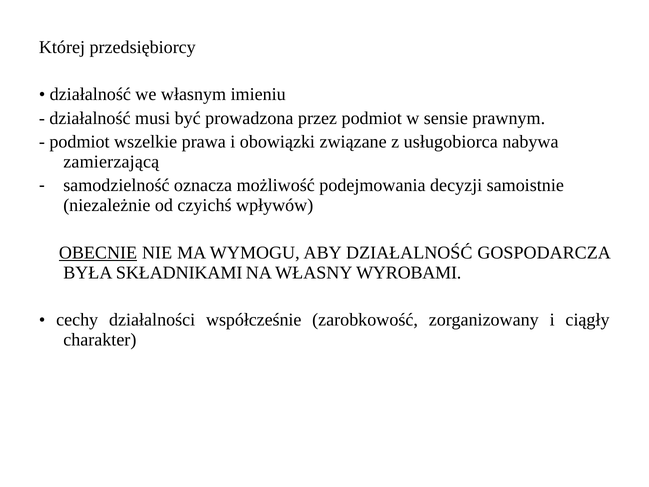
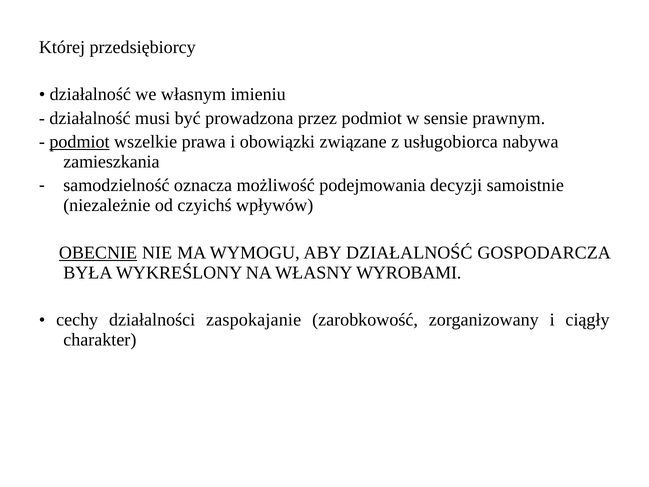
podmiot underline: none -> present (79, 142)
zamierzającą: zamierzającą -> zamieszkania (111, 162)
SKŁADNIKAMI: SKŁADNIKAMI -> WYKREŚLONY (179, 273)
współcześnie: współcześnie -> zaspokajanie (254, 320)
